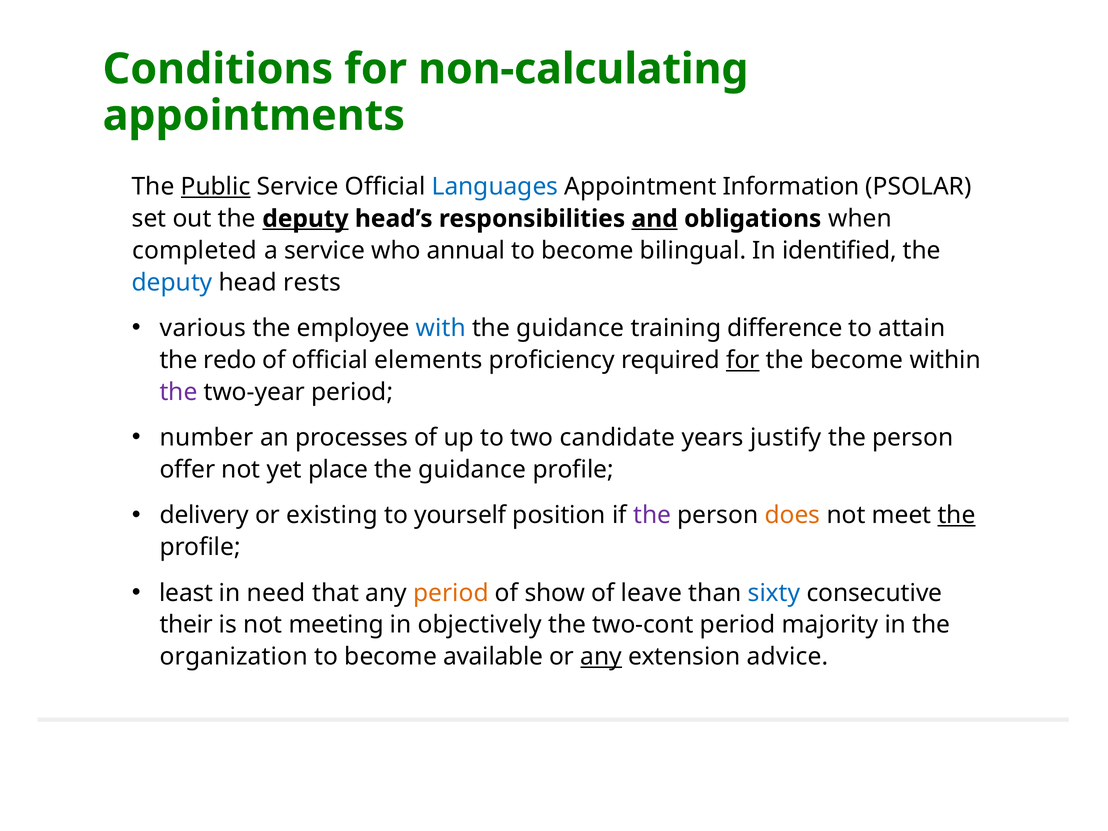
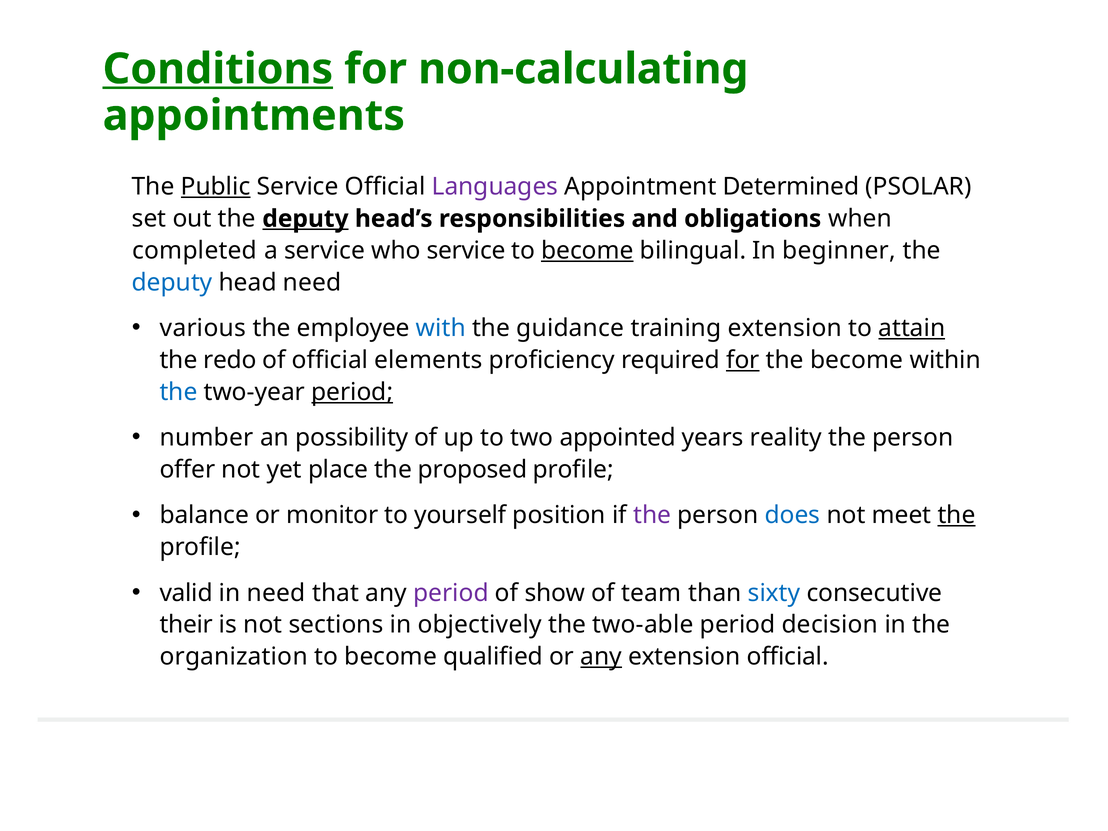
Conditions underline: none -> present (218, 69)
Languages colour: blue -> purple (495, 187)
Information: Information -> Determined (791, 187)
and underline: present -> none (655, 219)
who annual: annual -> service (466, 251)
become underline: none -> present (587, 251)
identified: identified -> beginner (839, 251)
head rests: rests -> need (312, 282)
training difference: difference -> extension (785, 328)
attain underline: none -> present (912, 328)
the colour: purple -> blue (179, 392)
period underline: none -> present (352, 392)
processes: processes -> possibility (352, 438)
candidate: candidate -> appointed (618, 438)
justify: justify -> reality (786, 438)
guidance: guidance -> proposed (473, 470)
delivery: delivery -> balance (204, 515)
existing: existing -> monitor (332, 515)
does colour: orange -> blue (792, 515)
least: least -> valid (186, 593)
period colour: orange -> purple (451, 593)
leave: leave -> team (651, 593)
meeting: meeting -> sections (336, 625)
two-cont: two-cont -> two-able (643, 625)
majority: majority -> decision (830, 625)
available: available -> qualified (493, 657)
extension advice: advice -> official (788, 657)
